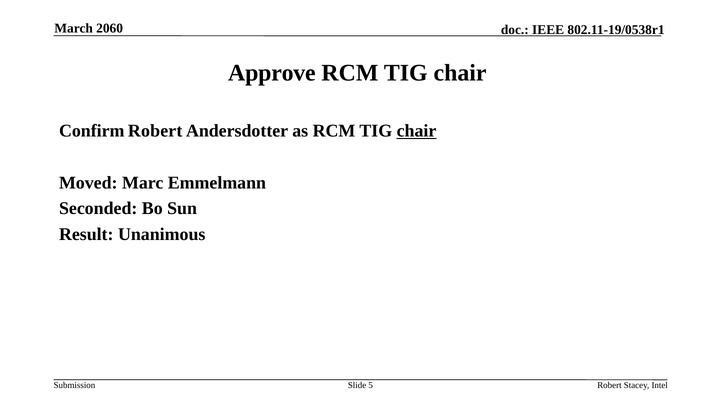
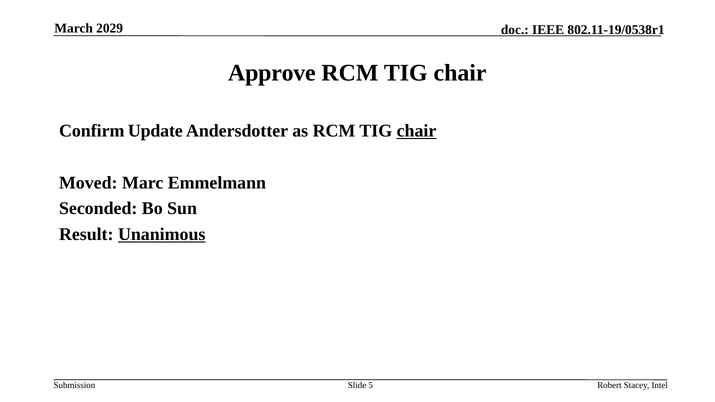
2060: 2060 -> 2029 (110, 28)
Confirm Robert: Robert -> Update (155, 131)
Unanimous underline: none -> present (162, 235)
